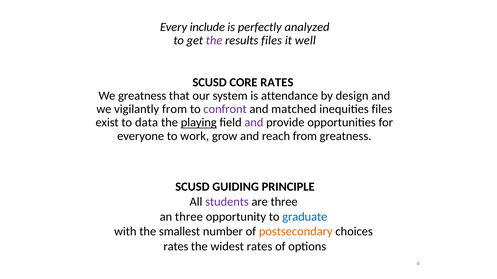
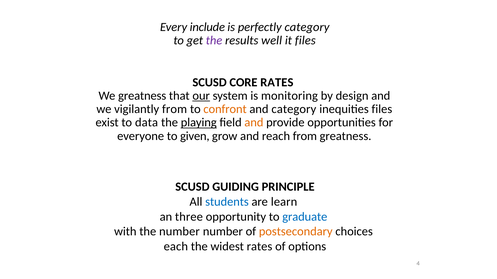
perfectly analyzed: analyzed -> category (307, 27)
results files: files -> well (272, 41)
it well: well -> files (305, 41)
our underline: none -> present (201, 96)
attendance: attendance -> monitoring (289, 96)
confront colour: purple -> orange (225, 109)
and matched: matched -> category (294, 109)
and colour: purple -> orange (254, 123)
work: work -> given (195, 136)
students colour: purple -> blue (227, 202)
are three: three -> learn (284, 202)
the smallest: smallest -> number (179, 232)
rates: rates -> each (176, 247)
